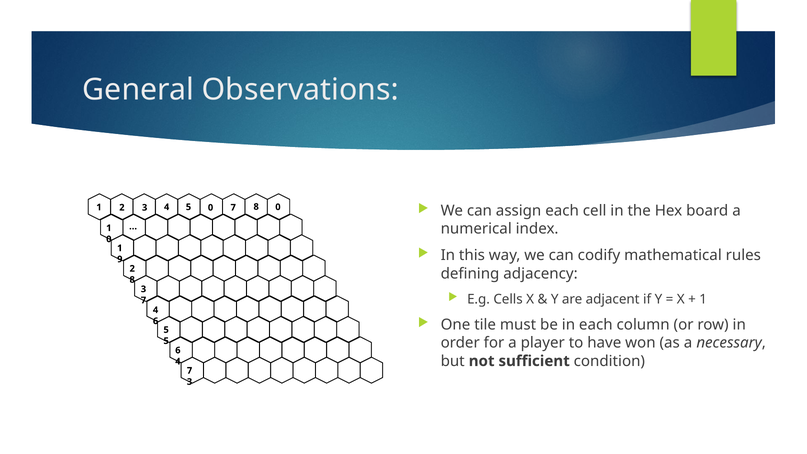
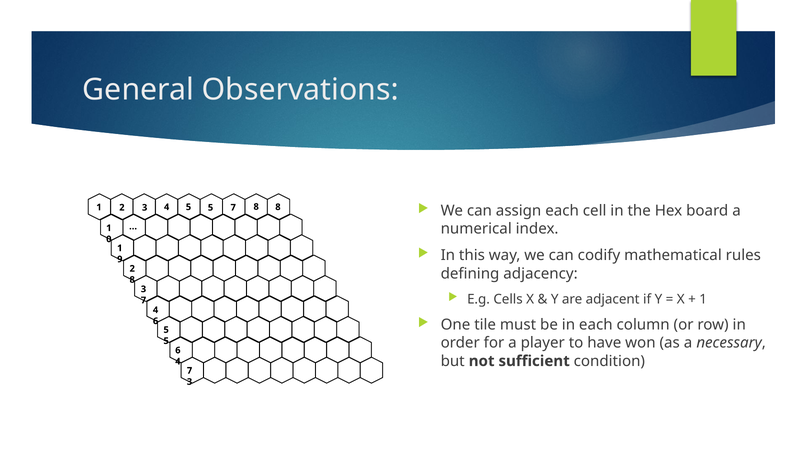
4 5 0: 0 -> 5 (211, 208)
8 0: 0 -> 8 (278, 207)
